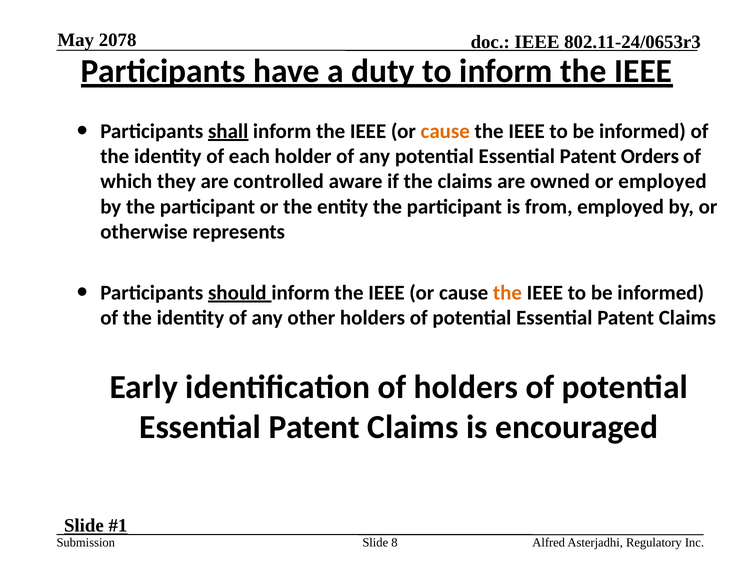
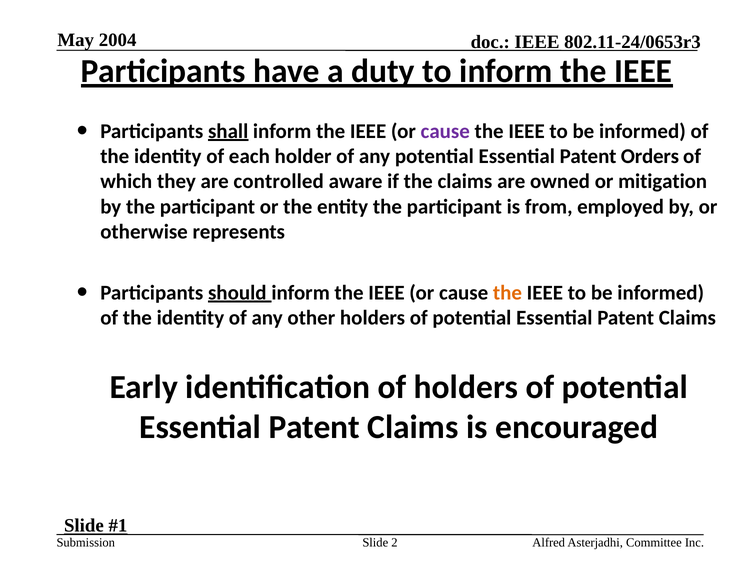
2078: 2078 -> 2004 (118, 40)
cause colour: orange -> purple (445, 131)
or employed: employed -> mitigation (663, 181)
8: 8 -> 2 (395, 542)
Regulatory: Regulatory -> Committee (654, 542)
